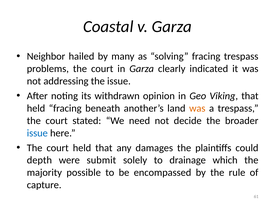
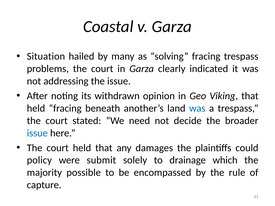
Neighbor: Neighbor -> Situation (46, 56)
was colour: orange -> blue (197, 108)
depth: depth -> policy (39, 160)
